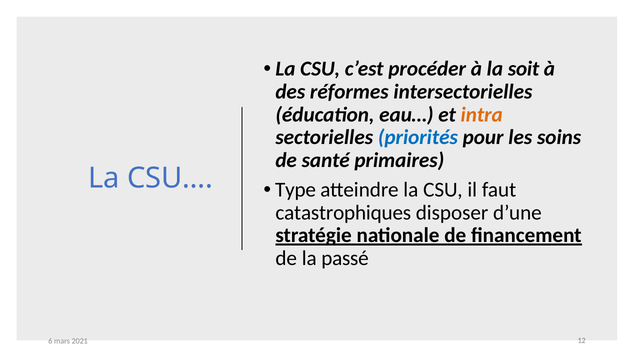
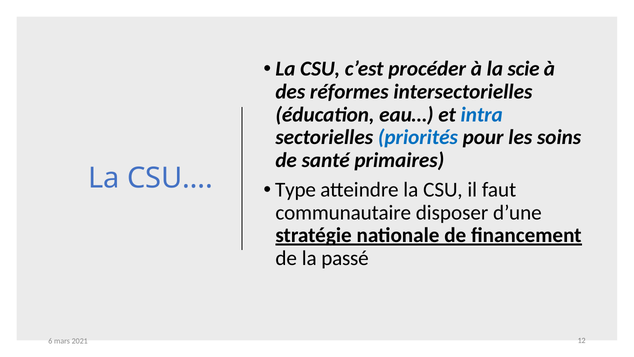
soit: soit -> scie (524, 69)
intra colour: orange -> blue (482, 114)
catastrophiques: catastrophiques -> communautaire (343, 212)
